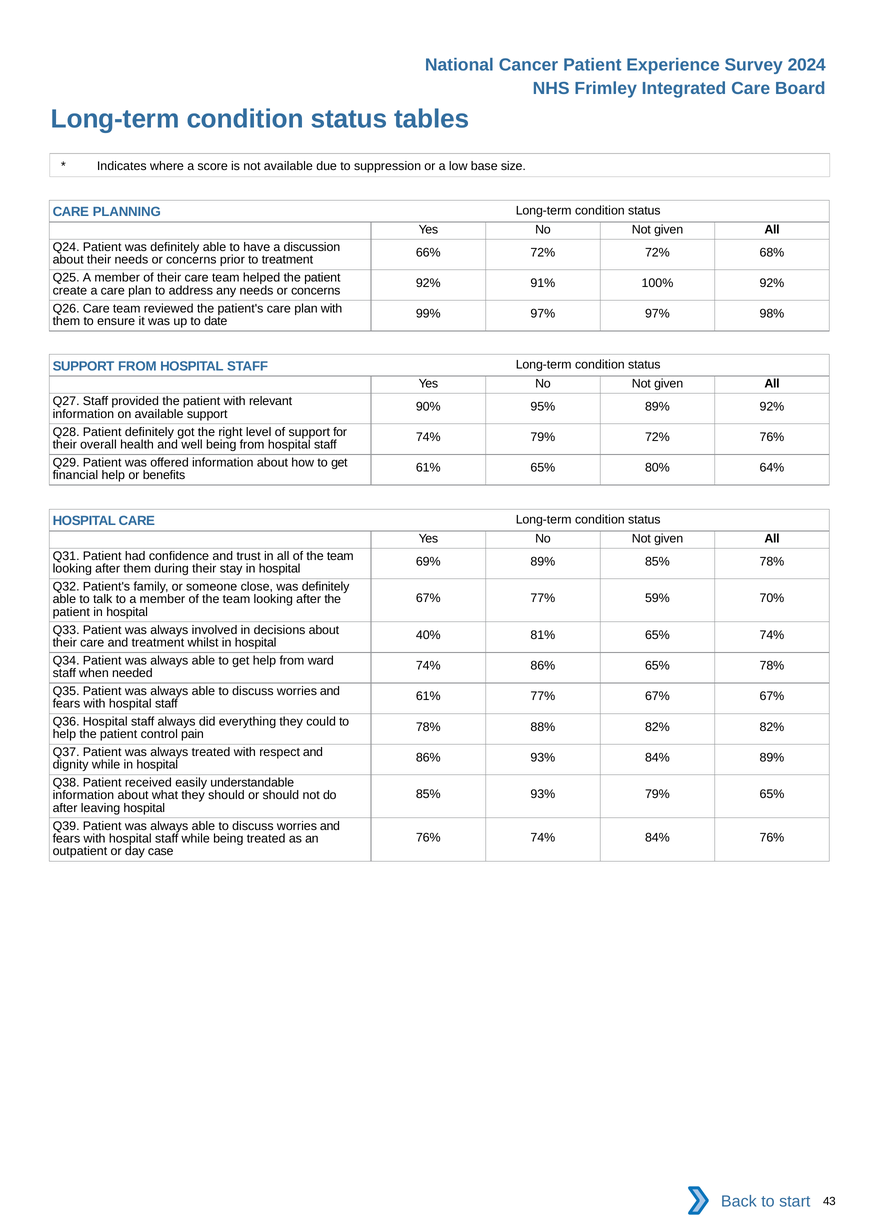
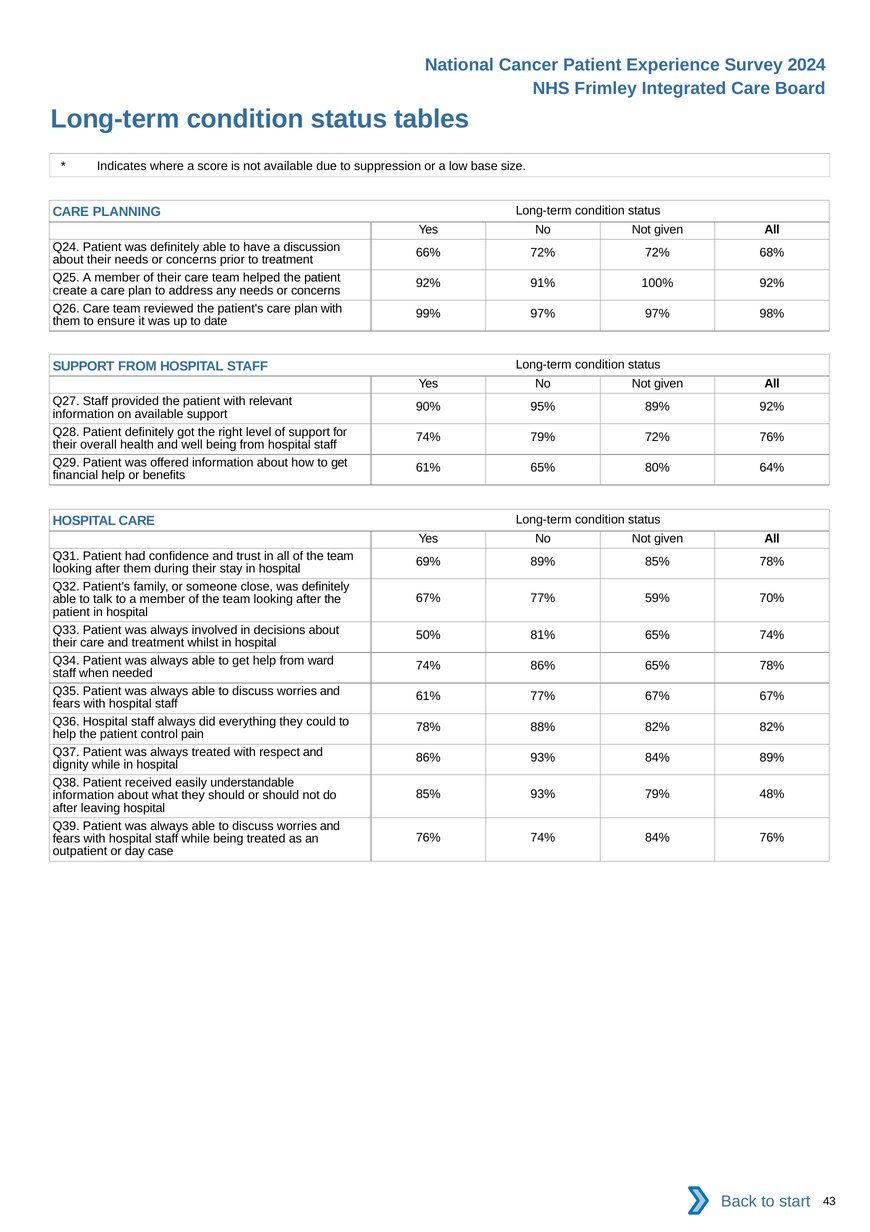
40%: 40% -> 50% (428, 635)
79% 65%: 65% -> 48% (772, 794)
